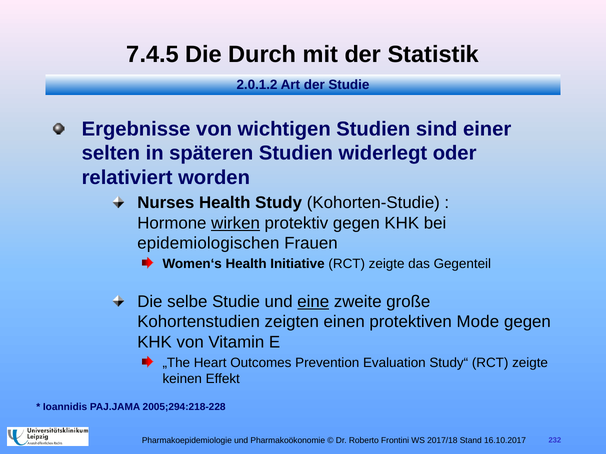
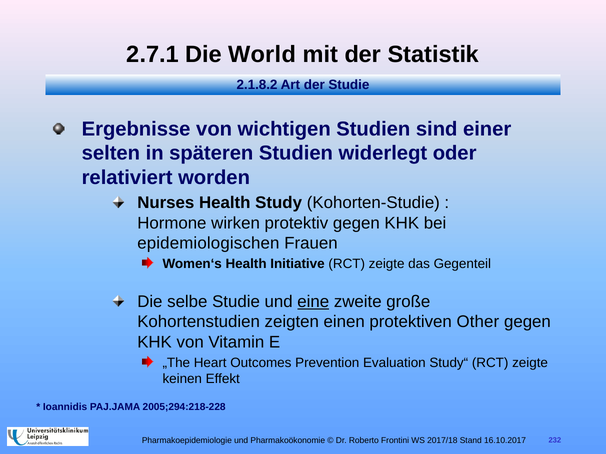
7.4.5: 7.4.5 -> 2.7.1 (153, 55)
Durch: Durch -> World (262, 55)
2.0.1.2: 2.0.1.2 -> 2.1.8.2 (257, 85)
wirken underline: present -> none (236, 223)
Mode: Mode -> Other (478, 322)
